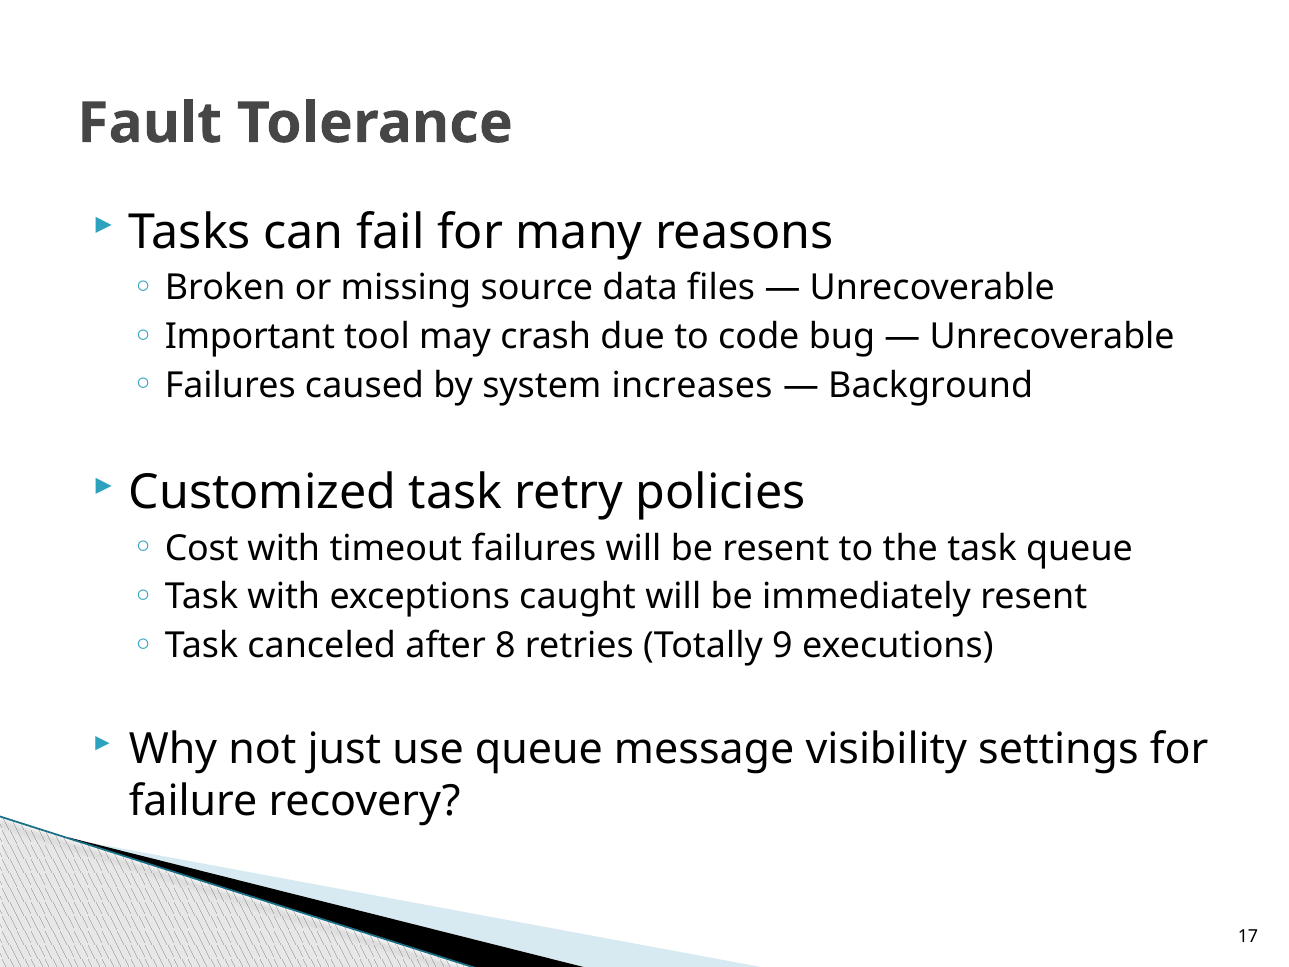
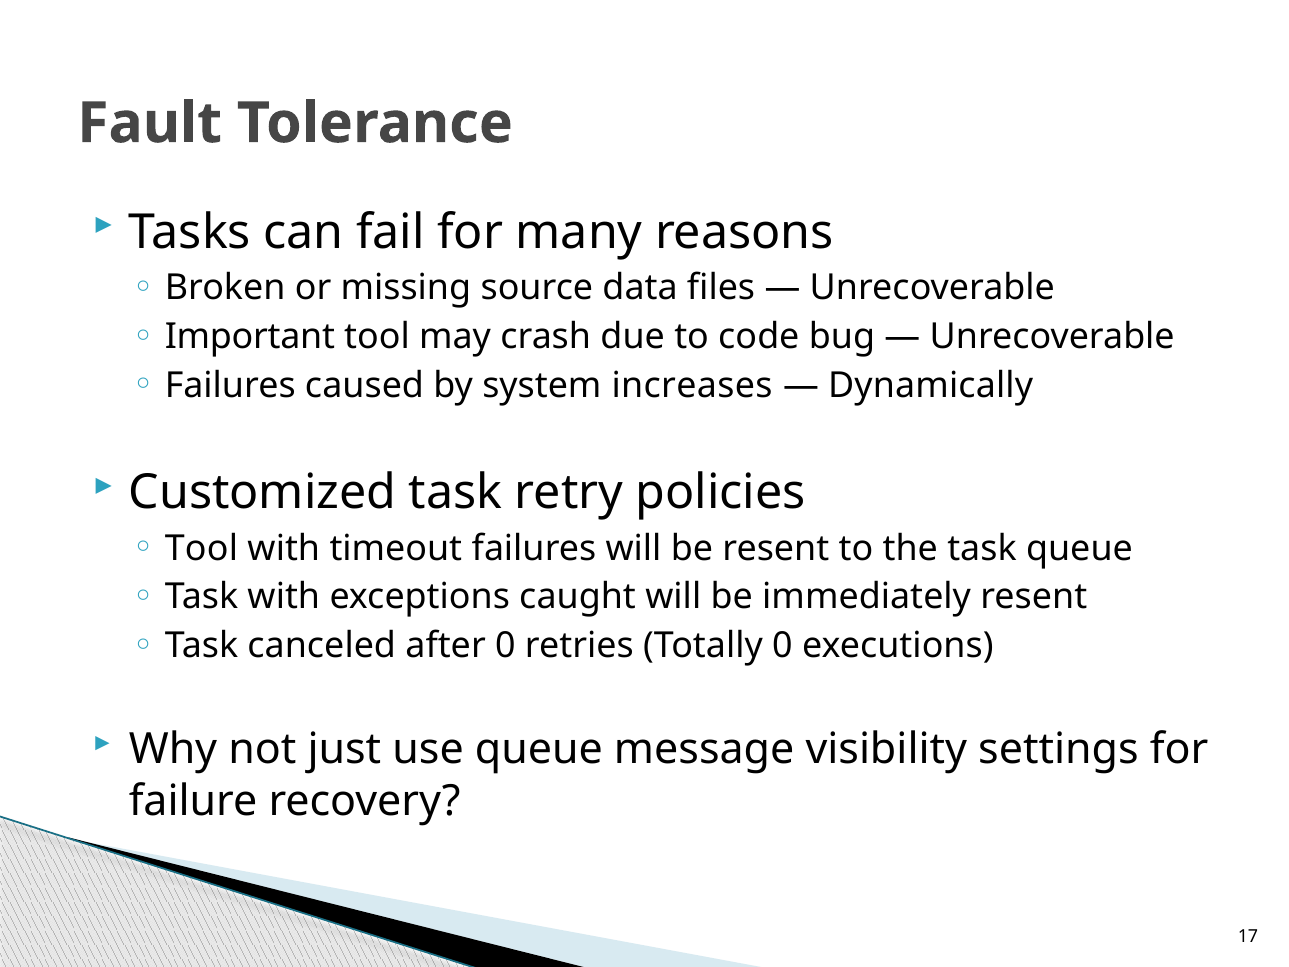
Background: Background -> Dynamically (931, 385)
Cost: Cost -> Tool (201, 548)
after 8: 8 -> 0 (505, 646)
Totally 9: 9 -> 0 (782, 646)
